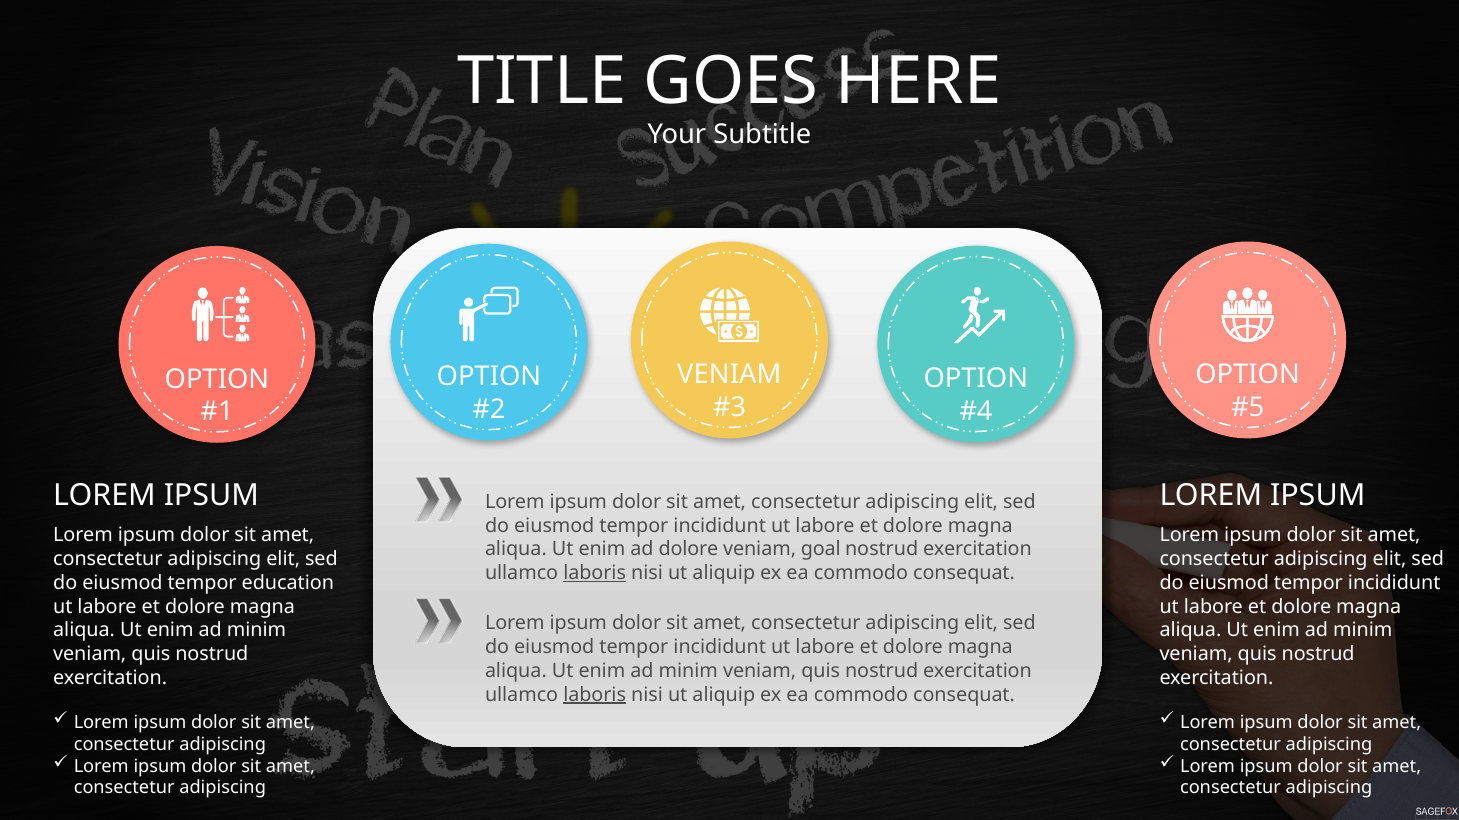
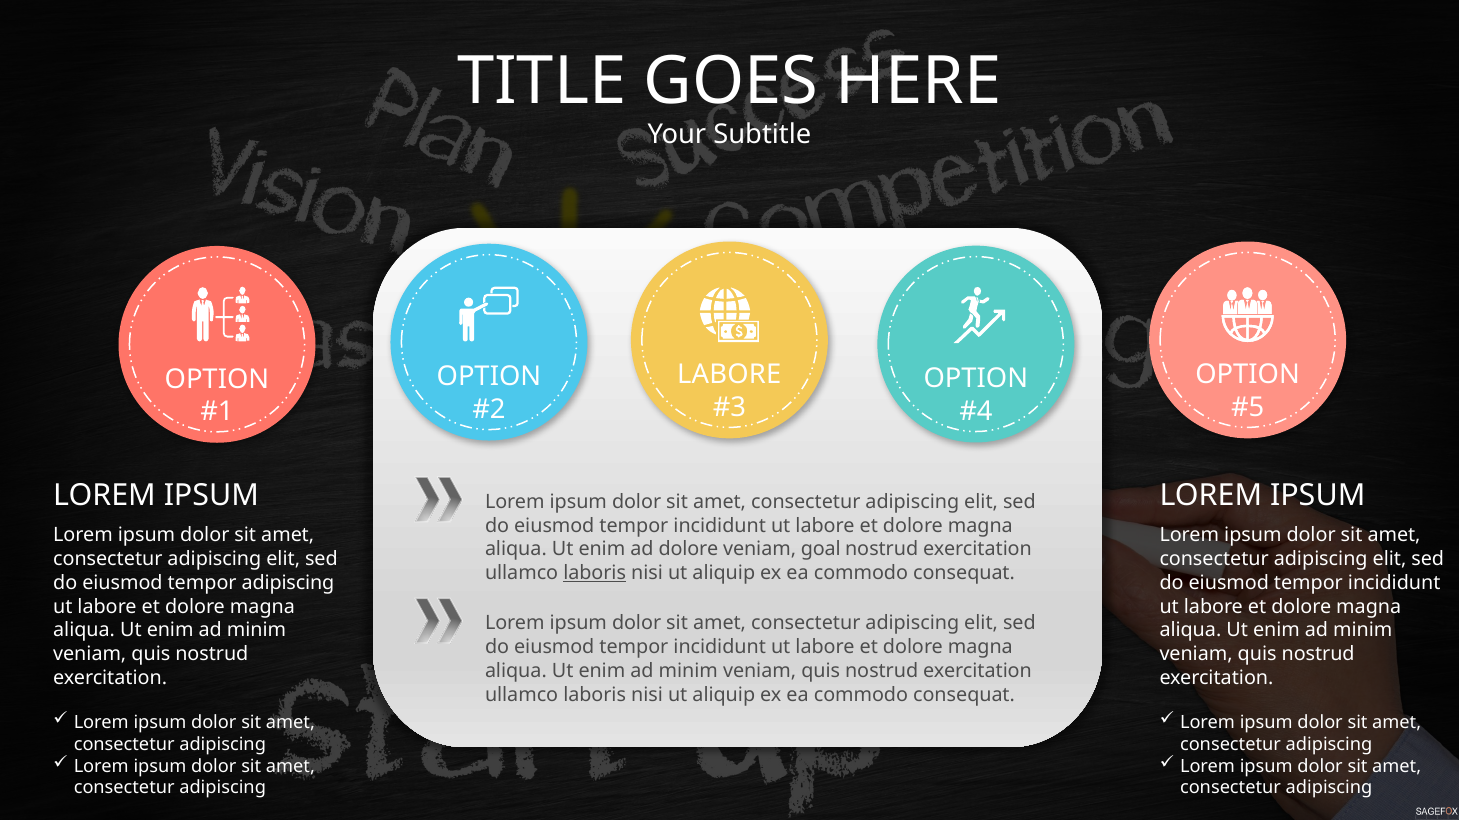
VENIAM: VENIAM -> LABORE (729, 375)
tempor education: education -> adipiscing (288, 583)
laboris underline: present -> none (595, 695)
